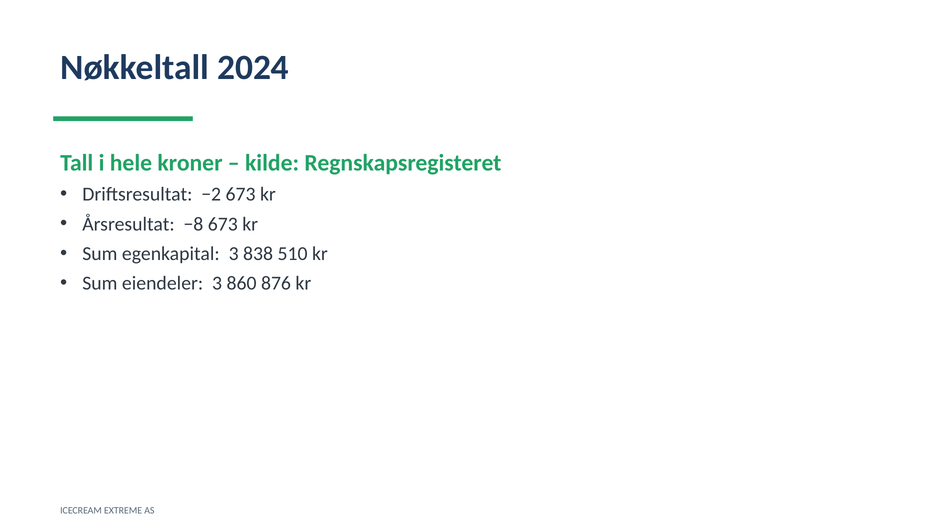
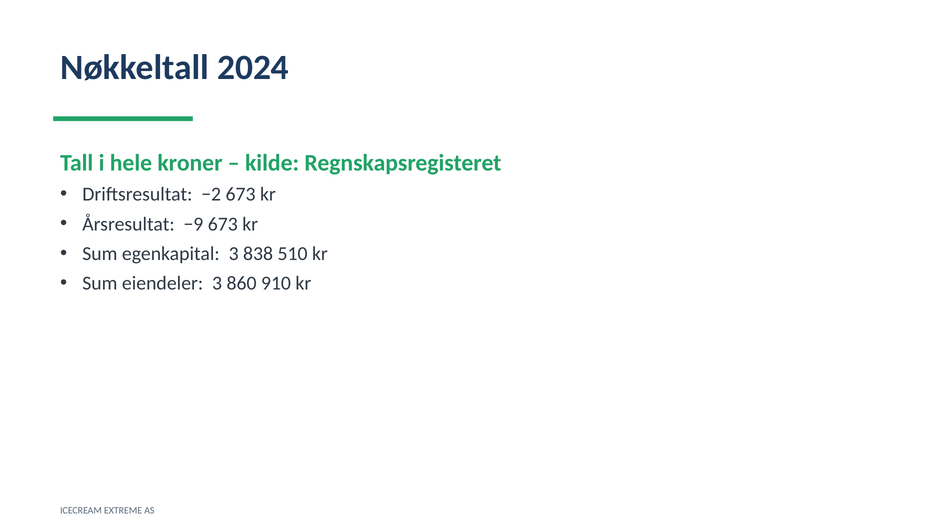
−8: −8 -> −9 (193, 224)
876: 876 -> 910 (276, 283)
